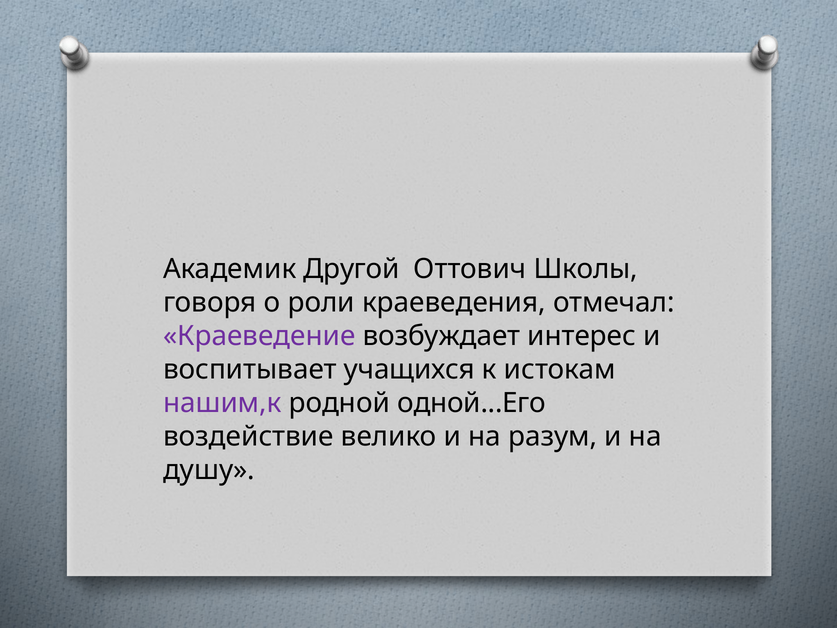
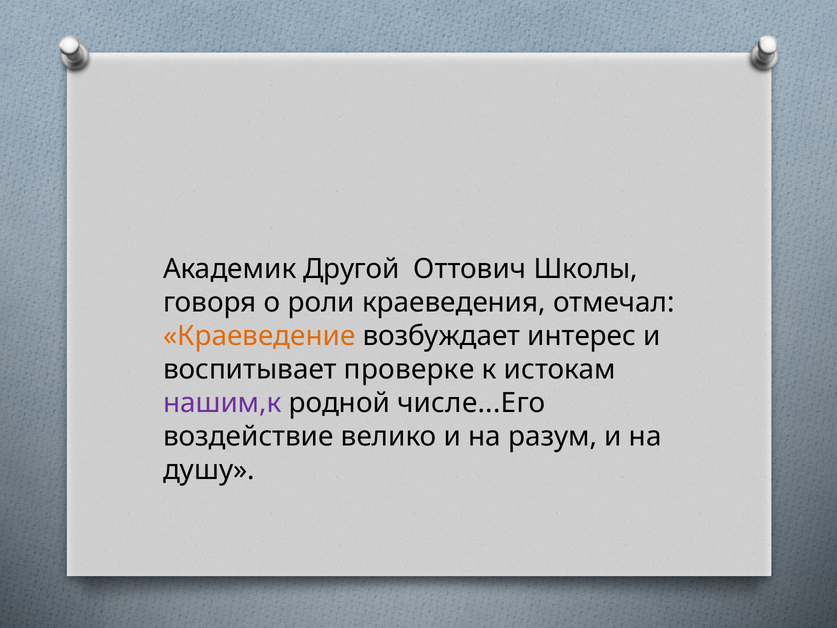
Краеведение colour: purple -> orange (259, 336)
учащихся: учащихся -> проверке (409, 369)
одной...Его: одной...Его -> числе...Его (471, 403)
